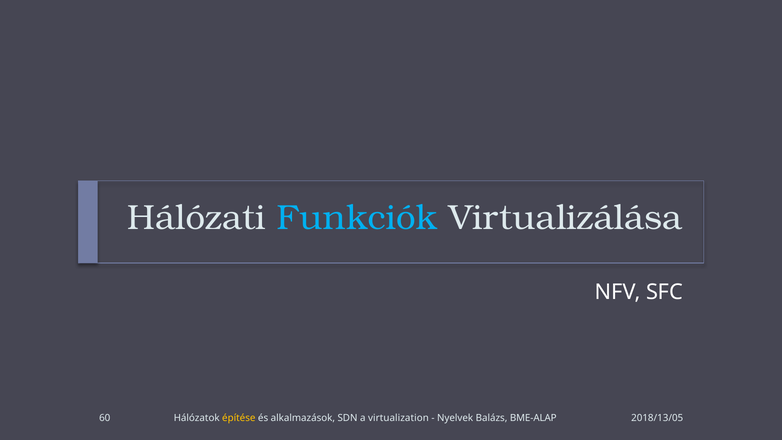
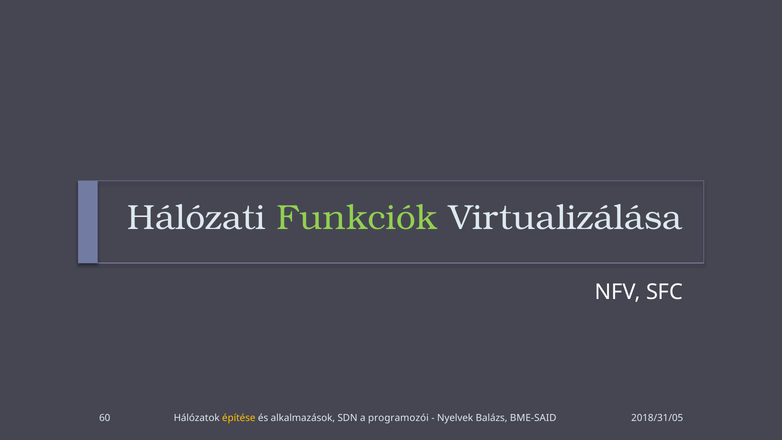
Funkciók colour: light blue -> light green (357, 218)
virtualization: virtualization -> programozói (398, 418)
BME-ALAP: BME-ALAP -> BME-SAID (533, 418)
2018/13/05: 2018/13/05 -> 2018/31/05 (657, 418)
